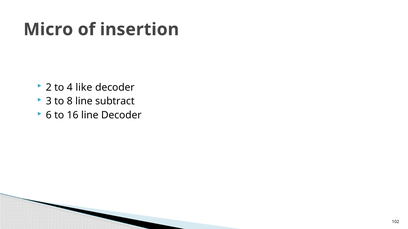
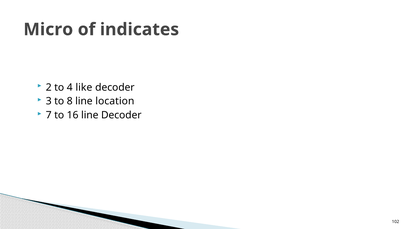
insertion: insertion -> indicates (139, 30)
subtract: subtract -> location (115, 101)
6: 6 -> 7 (49, 115)
